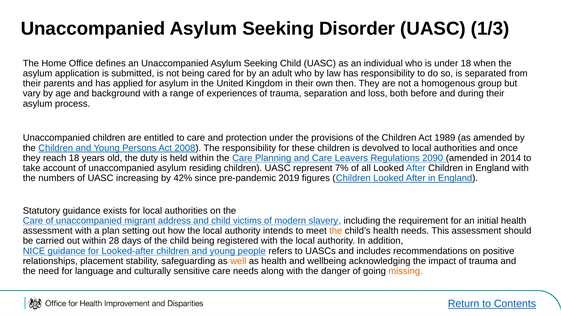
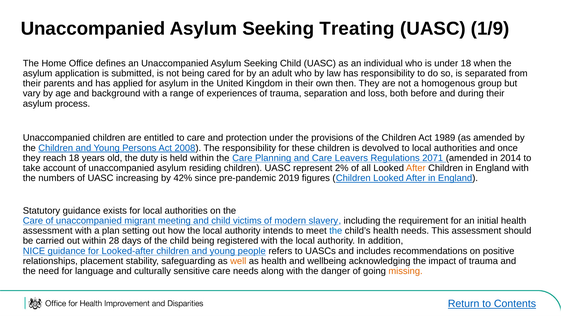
Disorder: Disorder -> Treating (357, 29)
1/3: 1/3 -> 1/9 (490, 29)
2090: 2090 -> 2071 (433, 158)
7%: 7% -> 2% (342, 168)
After colour: blue -> orange (416, 168)
address: address -> meeting (174, 220)
the colour: orange -> blue (336, 230)
